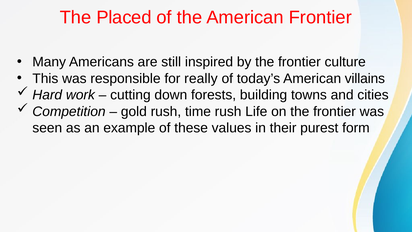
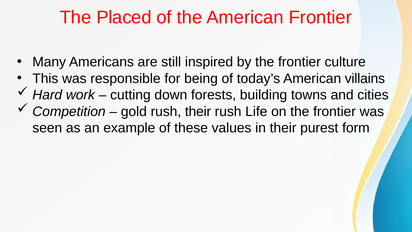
really: really -> being (201, 78)
rush time: time -> their (198, 111)
